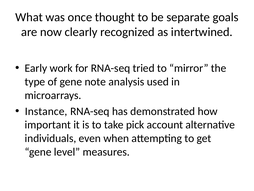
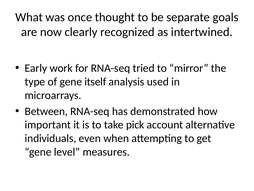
note: note -> itself (95, 82)
Instance: Instance -> Between (46, 111)
